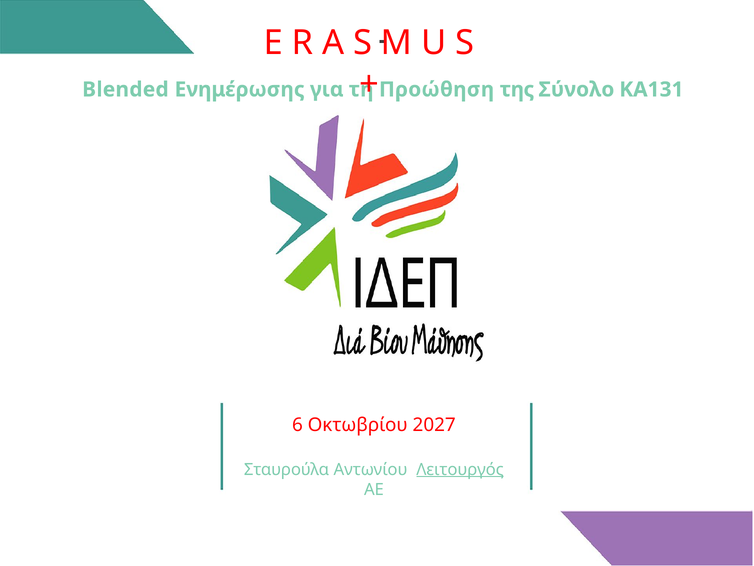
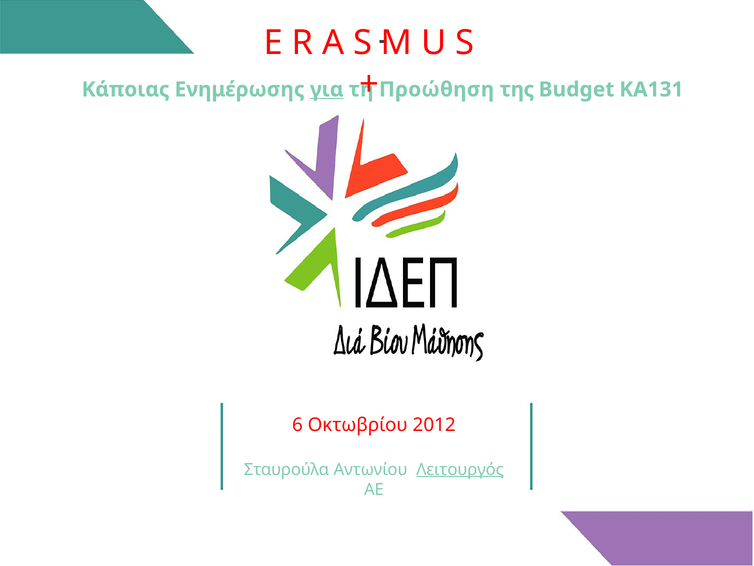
Blended: Blended -> Κάποιας (126, 89)
για underline: none -> present (327, 89)
Σύνολο: Σύνολο -> Budget (577, 89)
2027: 2027 -> 2012 (434, 425)
